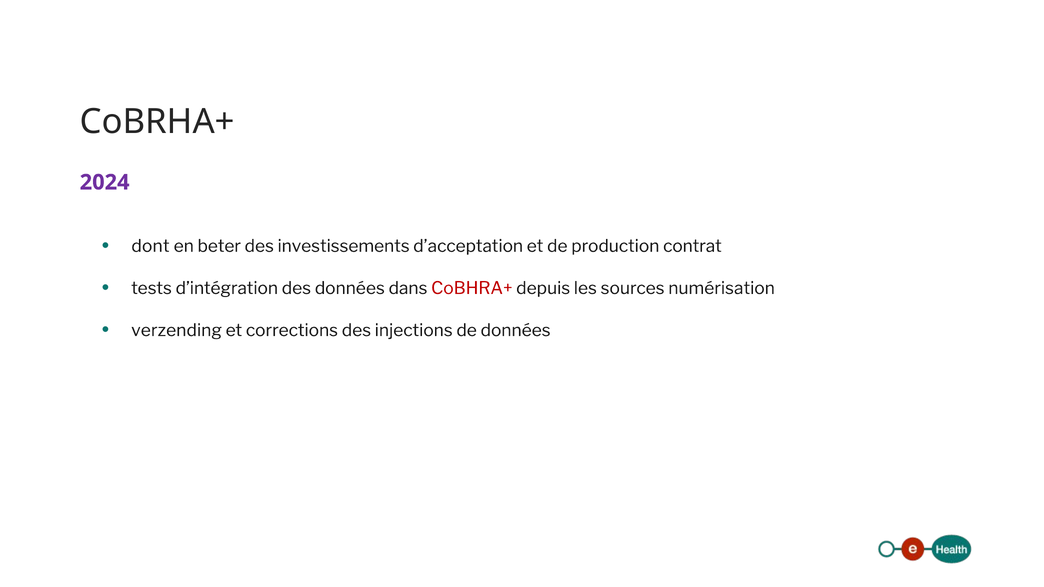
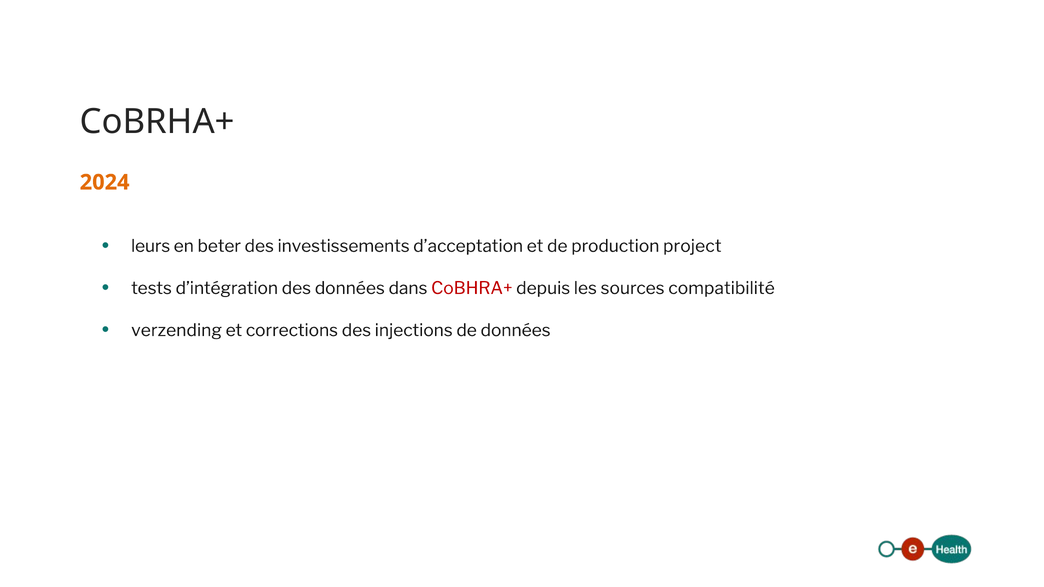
2024 colour: purple -> orange (105, 182)
dont: dont -> leurs (151, 246)
contrat: contrat -> project (692, 246)
numérisation: numérisation -> compatibilité (722, 288)
